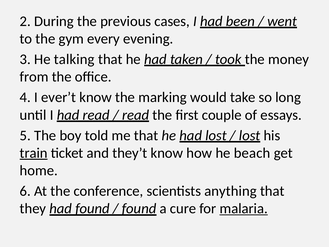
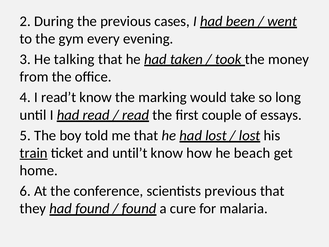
ever’t: ever’t -> read’t (59, 97)
they’t: they’t -> until’t (130, 153)
scientists anything: anything -> previous (230, 191)
malaria underline: present -> none (244, 208)
